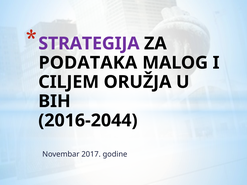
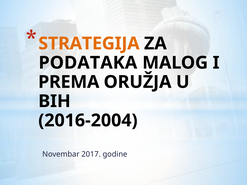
STRATEGIJA colour: purple -> orange (89, 44)
CILJEM: CILJEM -> PREMA (69, 82)
2016-2044: 2016-2044 -> 2016-2004 (88, 121)
